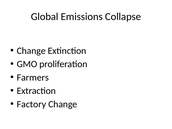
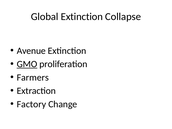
Global Emissions: Emissions -> Extinction (82, 17)
Change: Change -> Avenue (31, 51)
GMO underline: none -> present (27, 64)
